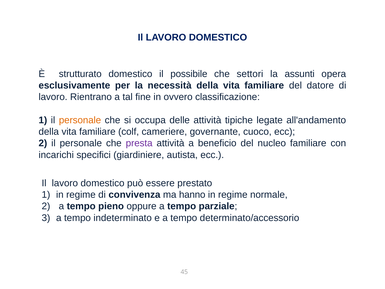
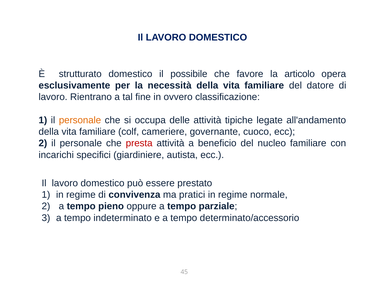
settori: settori -> favore (250, 74)
assunti: assunti -> articolo (300, 74)
presta colour: purple -> red (139, 143)
hanno: hanno -> pratici (192, 195)
